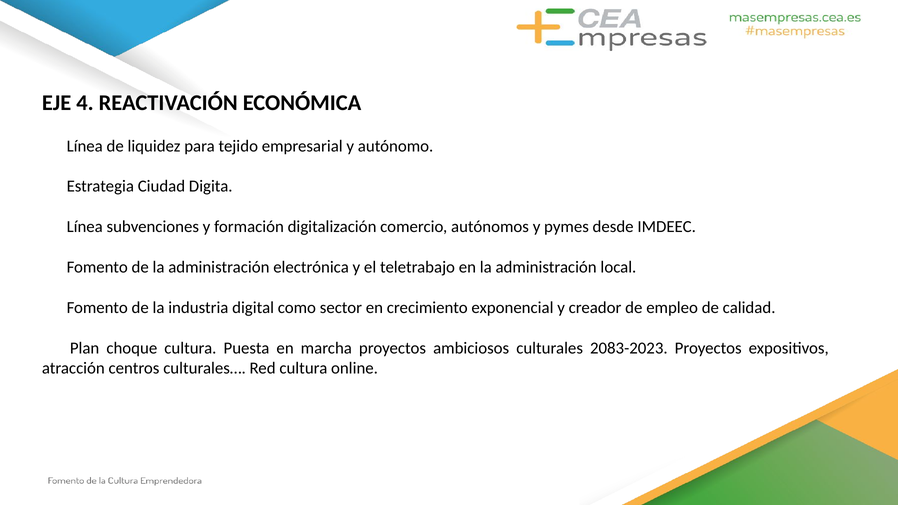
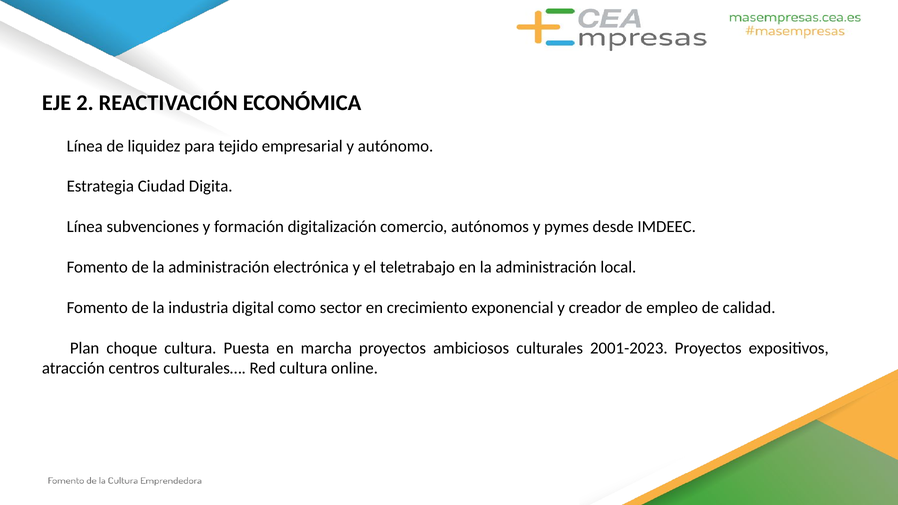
4: 4 -> 2 (85, 103)
2083-2023: 2083-2023 -> 2001-2023 (629, 348)
